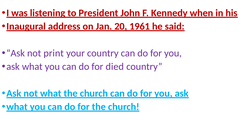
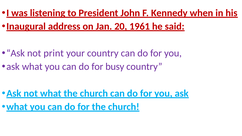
died: died -> busy (115, 67)
